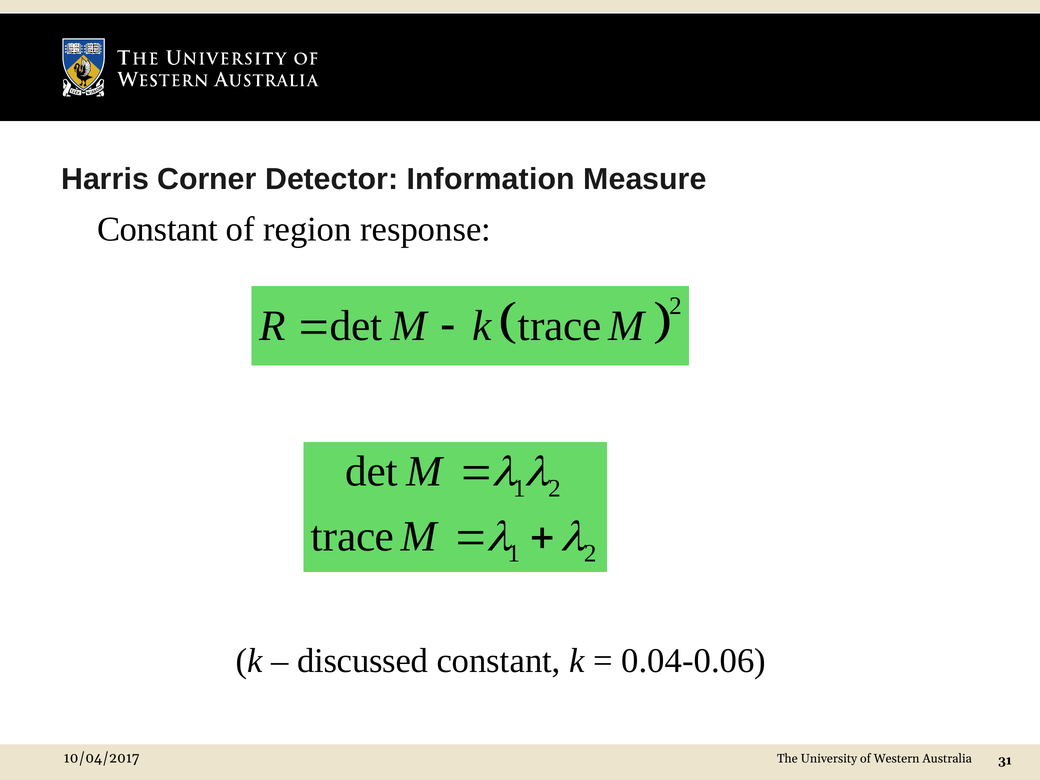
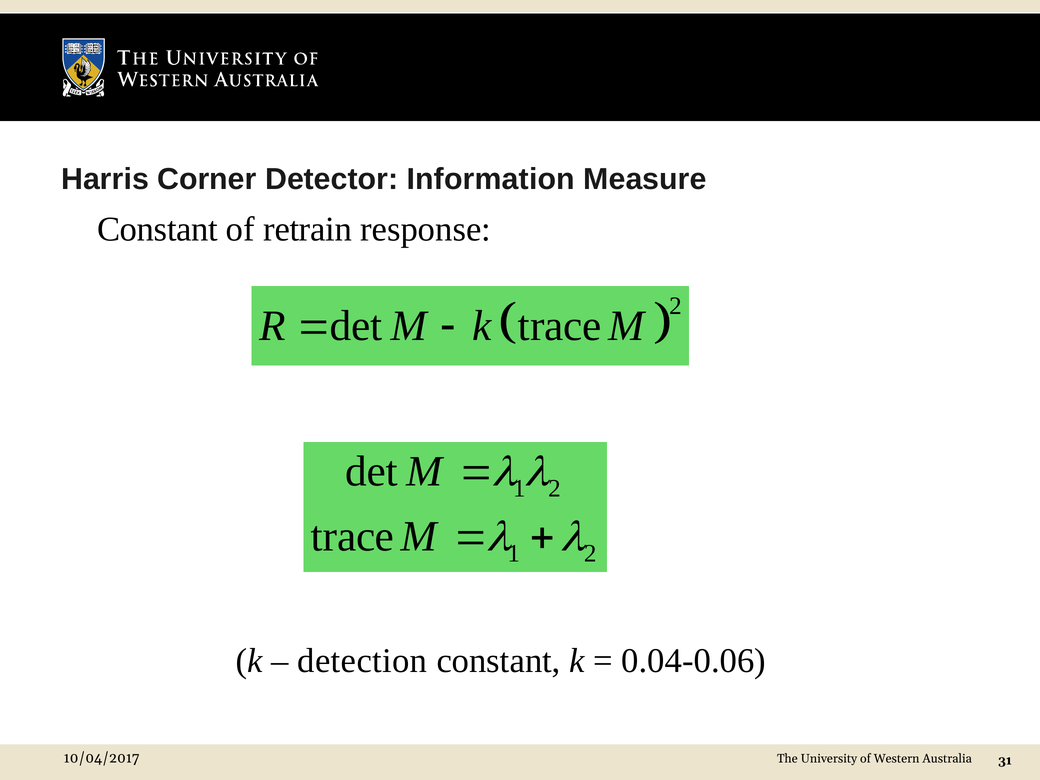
region: region -> retrain (308, 229)
discussed: discussed -> detection (362, 661)
